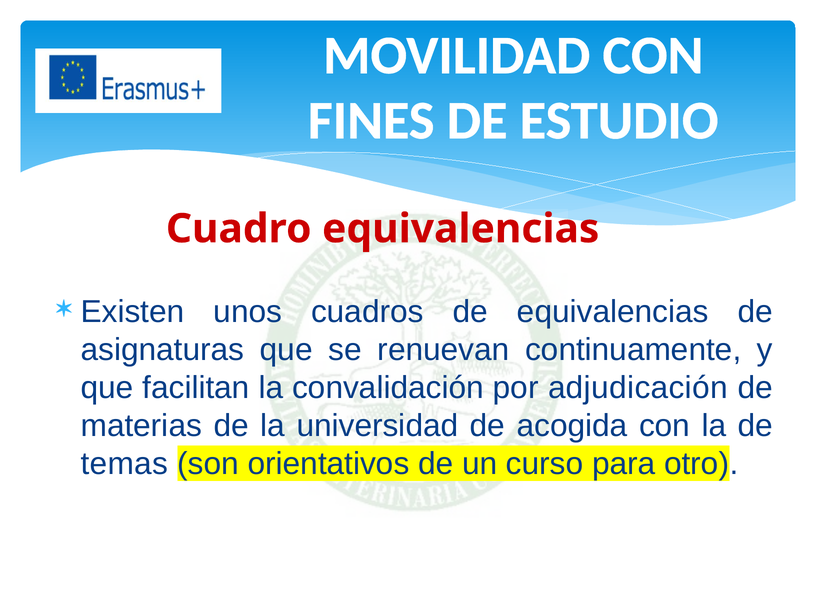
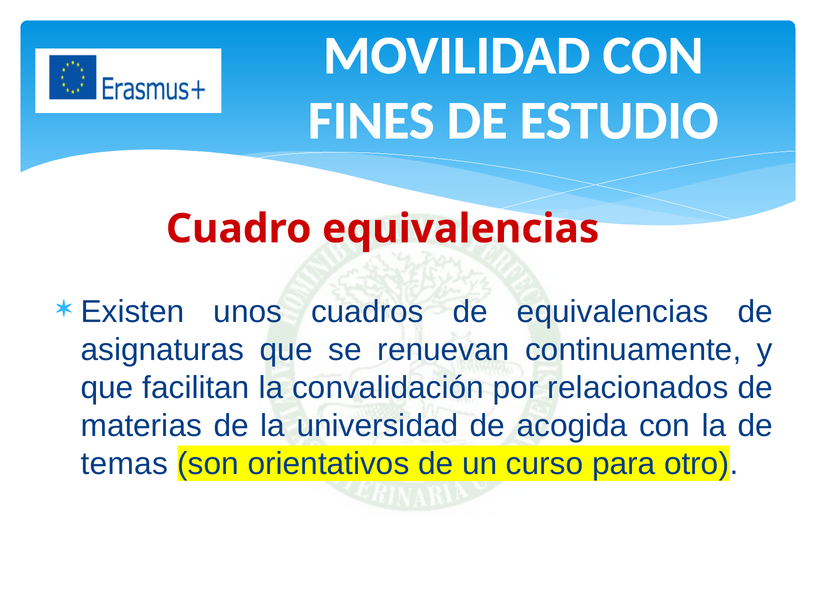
adjudicación: adjudicación -> relacionados (638, 388)
